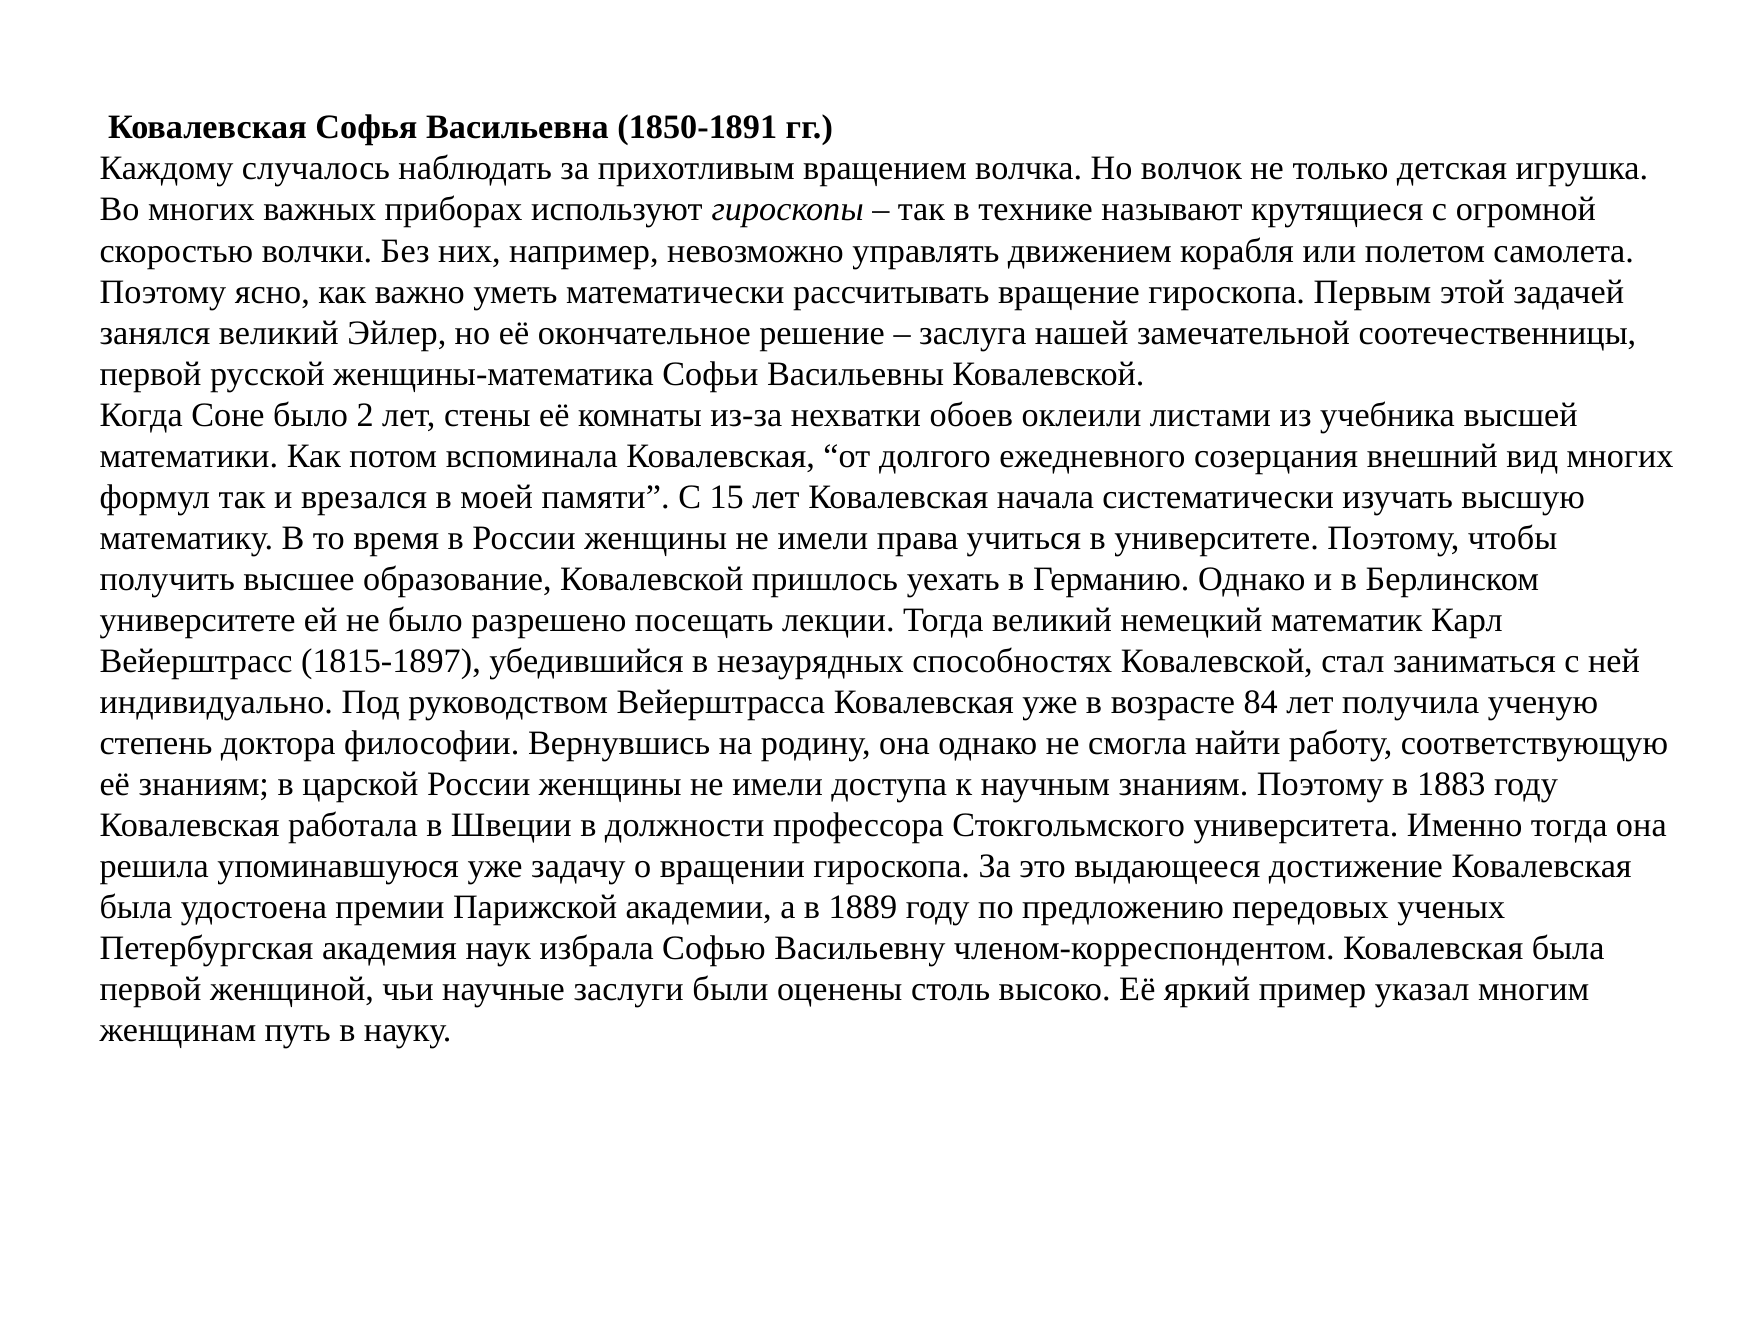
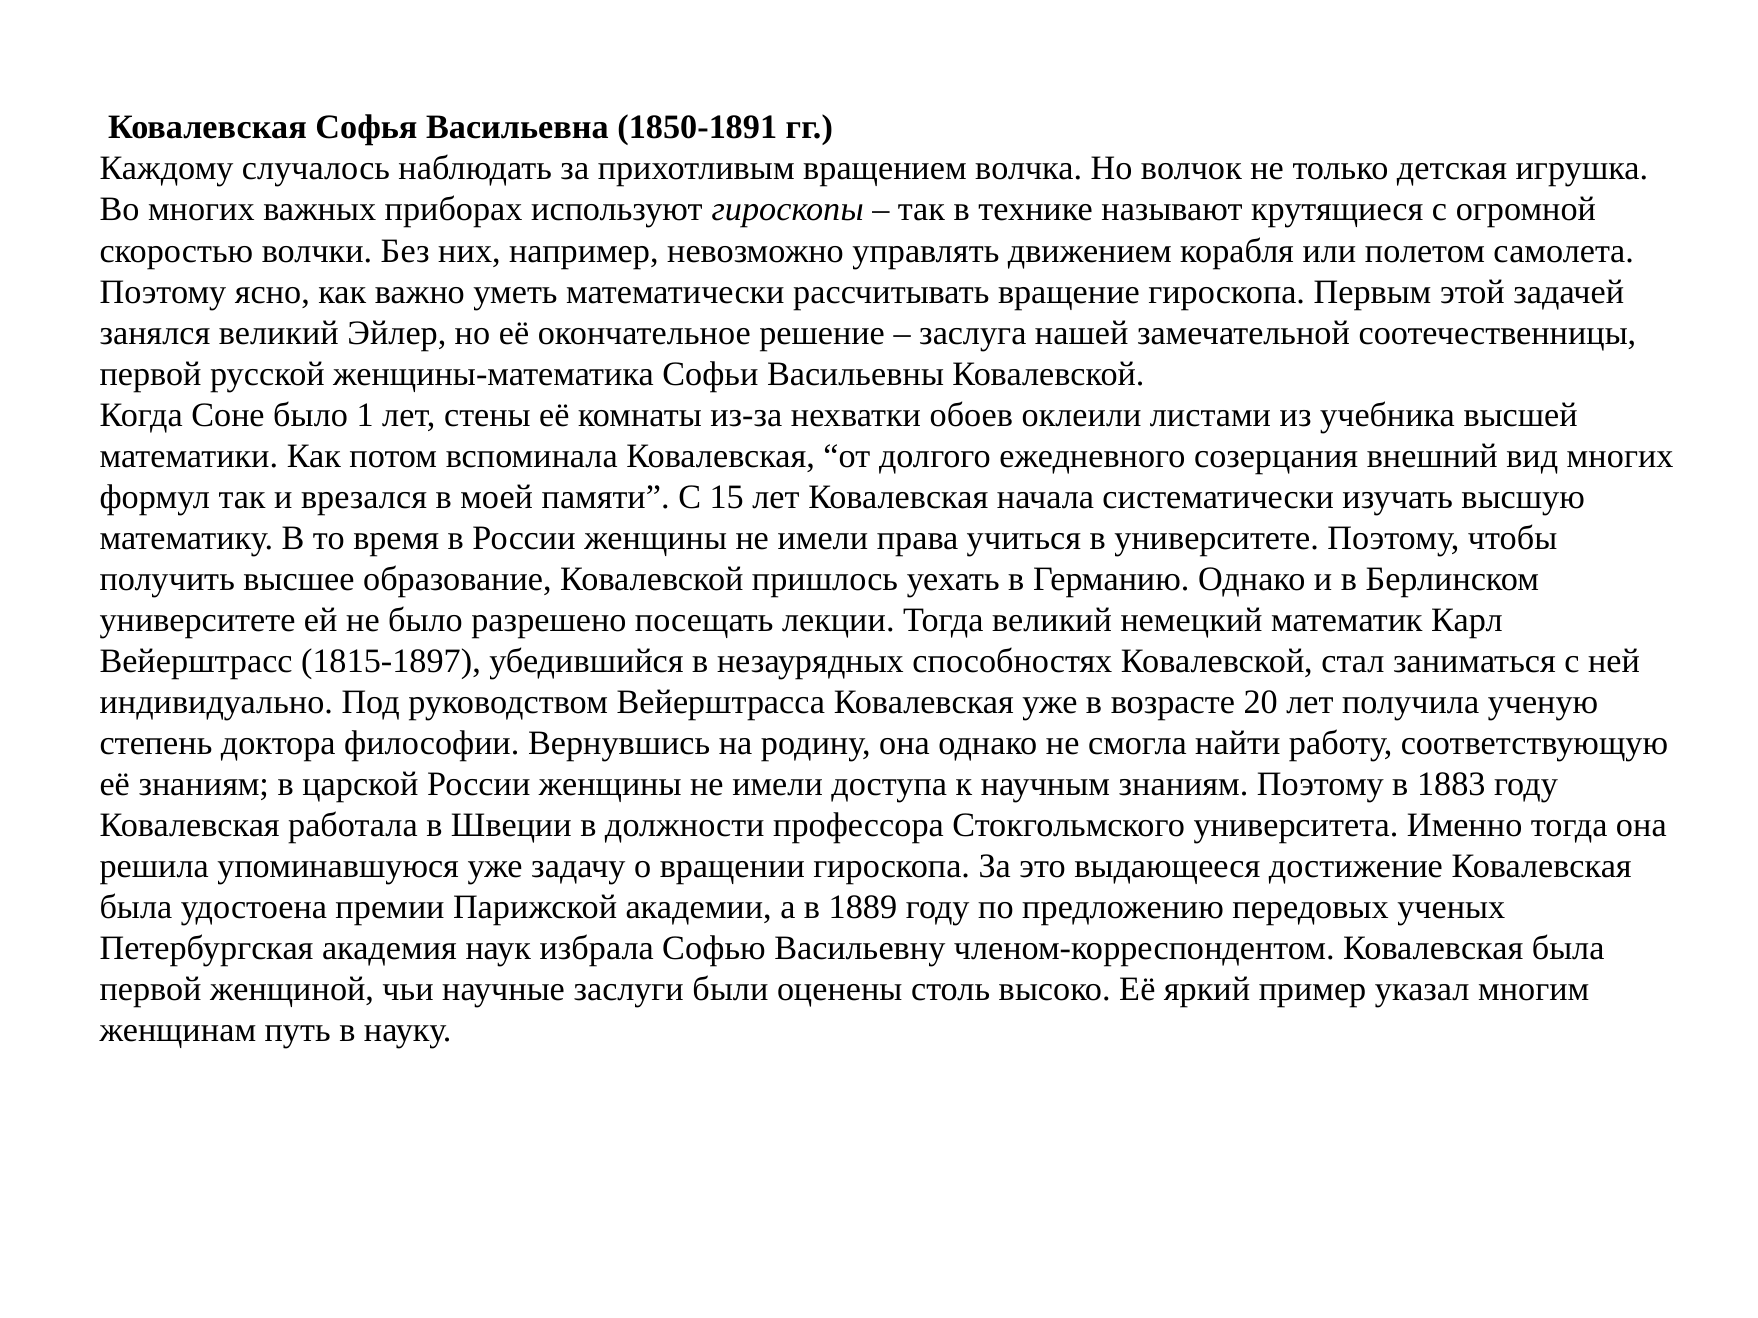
2: 2 -> 1 (365, 415)
84: 84 -> 20 (1261, 702)
